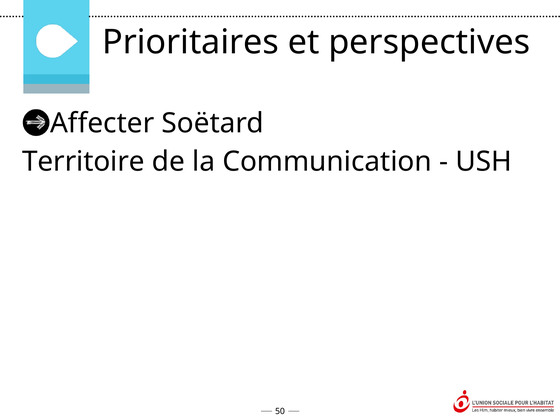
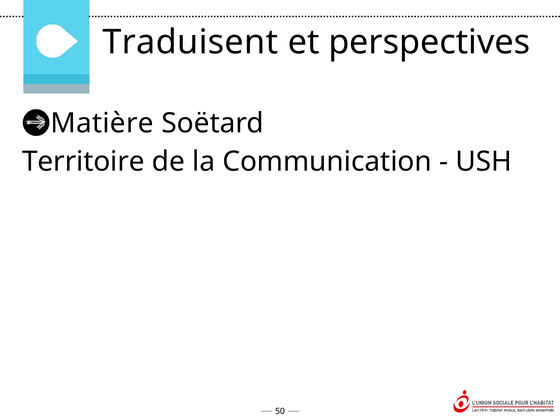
Prioritaires: Prioritaires -> Traduisent (190, 42)
Affecter: Affecter -> Matière (102, 123)
